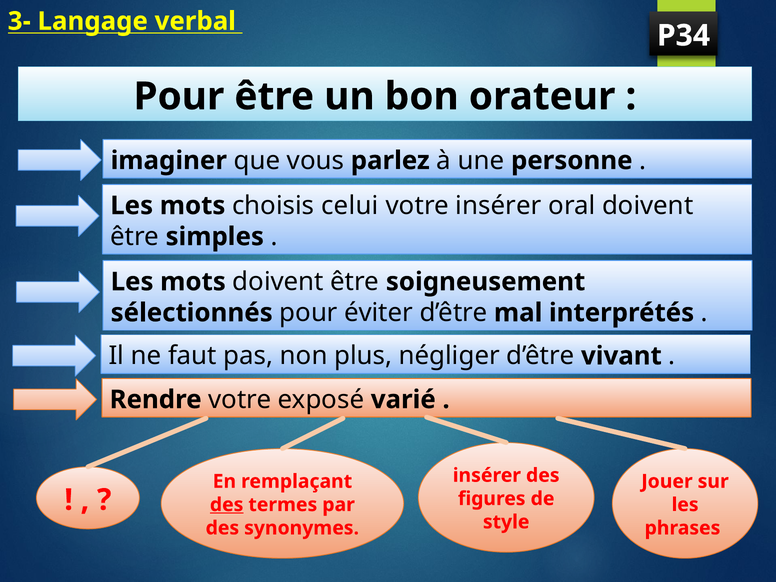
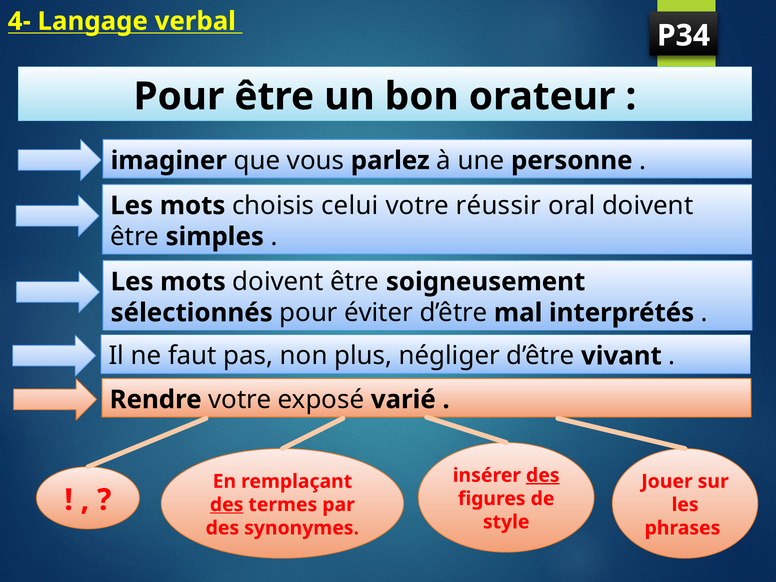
3-: 3- -> 4- (19, 21)
votre insérer: insérer -> réussir (498, 206)
des underline: none -> present (543, 475)
